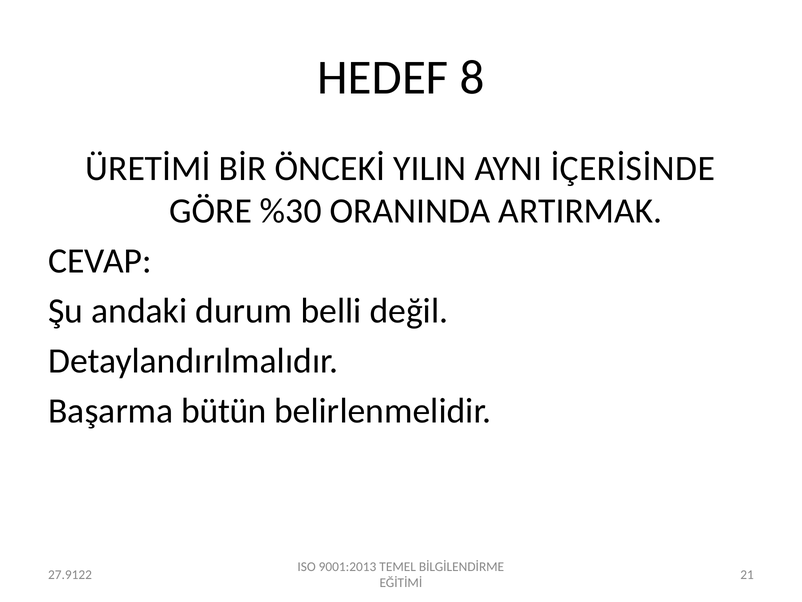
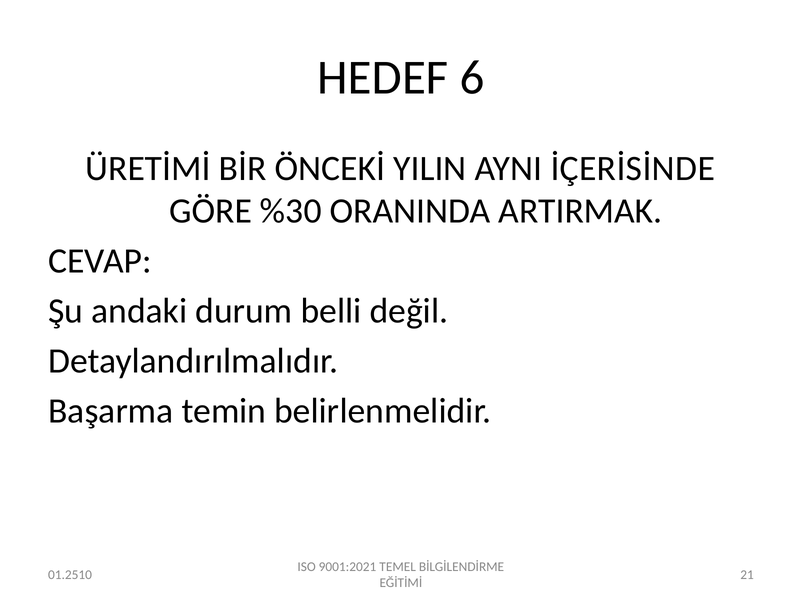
8: 8 -> 6 (472, 78)
bütün: bütün -> temin (224, 411)
9001:2013: 9001:2013 -> 9001:2021 (348, 566)
27.9122: 27.9122 -> 01.2510 (70, 574)
